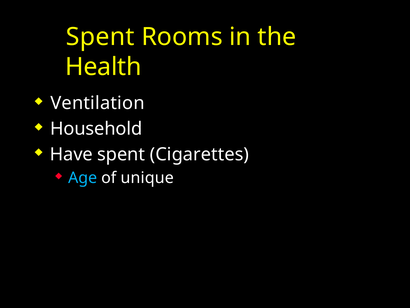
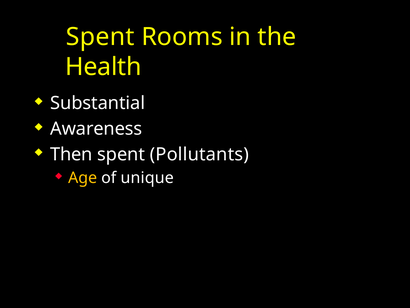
Ventilation: Ventilation -> Substantial (98, 103)
Household: Household -> Awareness (96, 129)
Have: Have -> Then (71, 154)
Cigarettes: Cigarettes -> Pollutants (199, 154)
Age colour: light blue -> yellow (83, 178)
